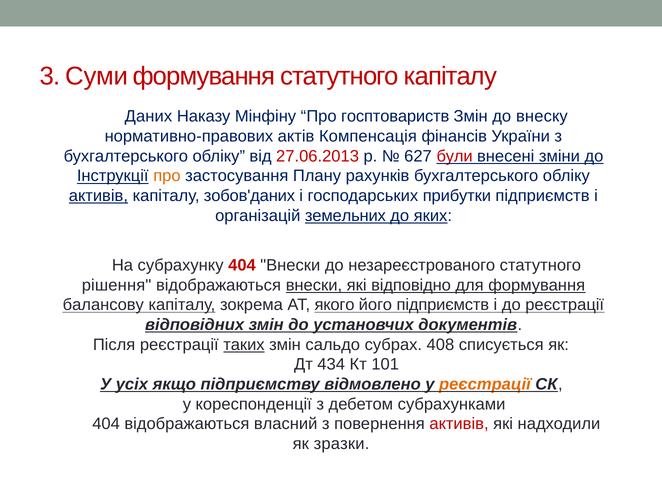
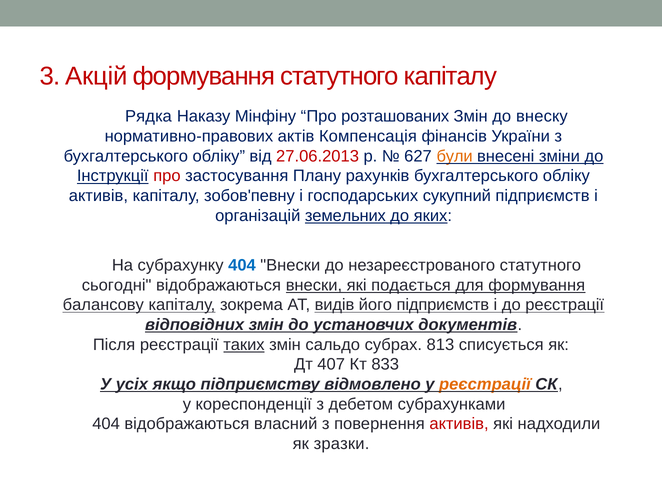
Суми: Суми -> Акцій (97, 76)
Даних: Даних -> Рядка (148, 117)
госптовариств: госптовариств -> розташованих (395, 117)
були colour: red -> orange (455, 156)
про colour: orange -> red (167, 176)
активів underline: present -> none (98, 196)
зобов'даних: зобов'даних -> зобов'певну (249, 196)
прибутки: прибутки -> сукупний (457, 196)
404 colour: red -> blue (242, 266)
рішення: рішення -> сьогодні (117, 285)
відповідно: відповідно -> подається (411, 285)
якого: якого -> видів (335, 305)
408: 408 -> 813 (440, 345)
434: 434 -> 407 (331, 365)
101: 101 -> 833 (385, 365)
